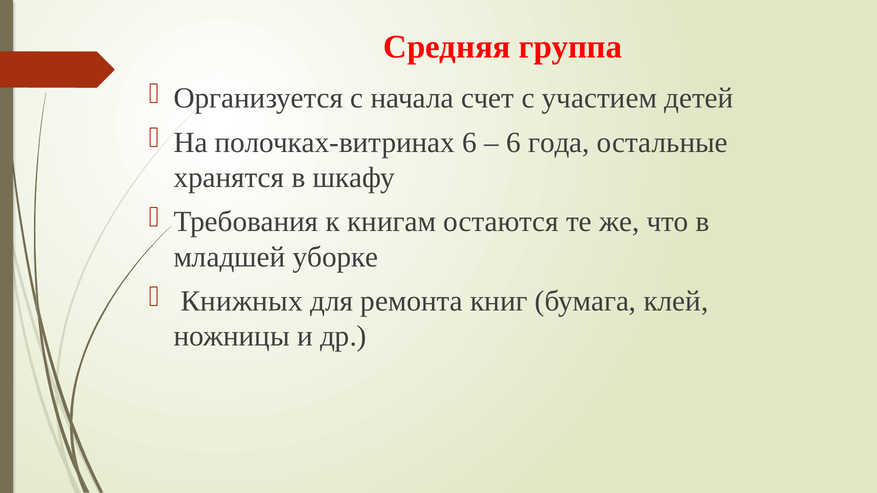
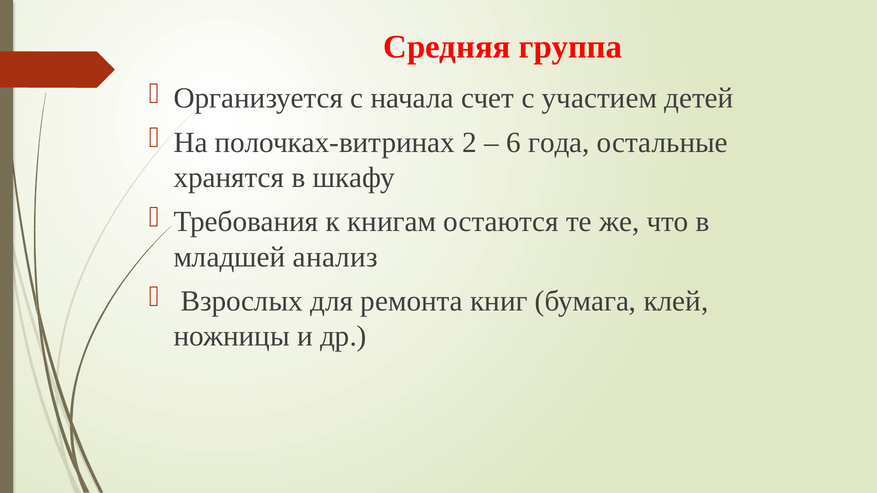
полочках-витринах 6: 6 -> 2 (470, 143)
уборке: уборке -> анализ (335, 257)
Книжных: Книжных -> Взрослых (242, 301)
